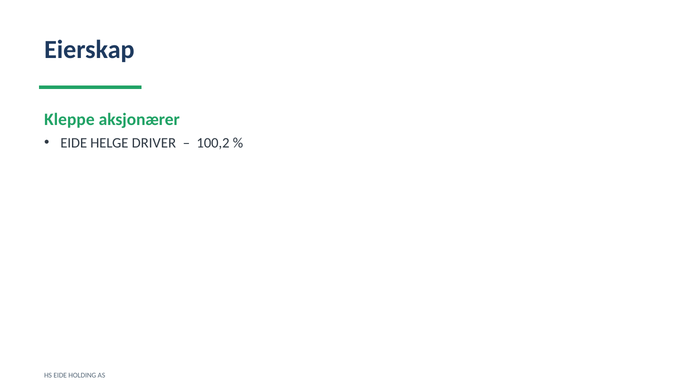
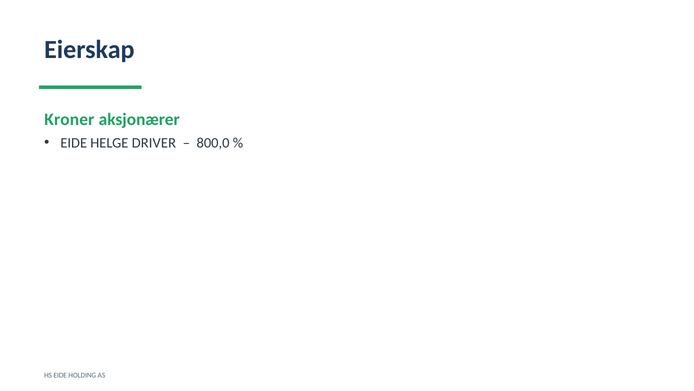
Kleppe: Kleppe -> Kroner (69, 119)
100,2: 100,2 -> 800,0 (213, 143)
